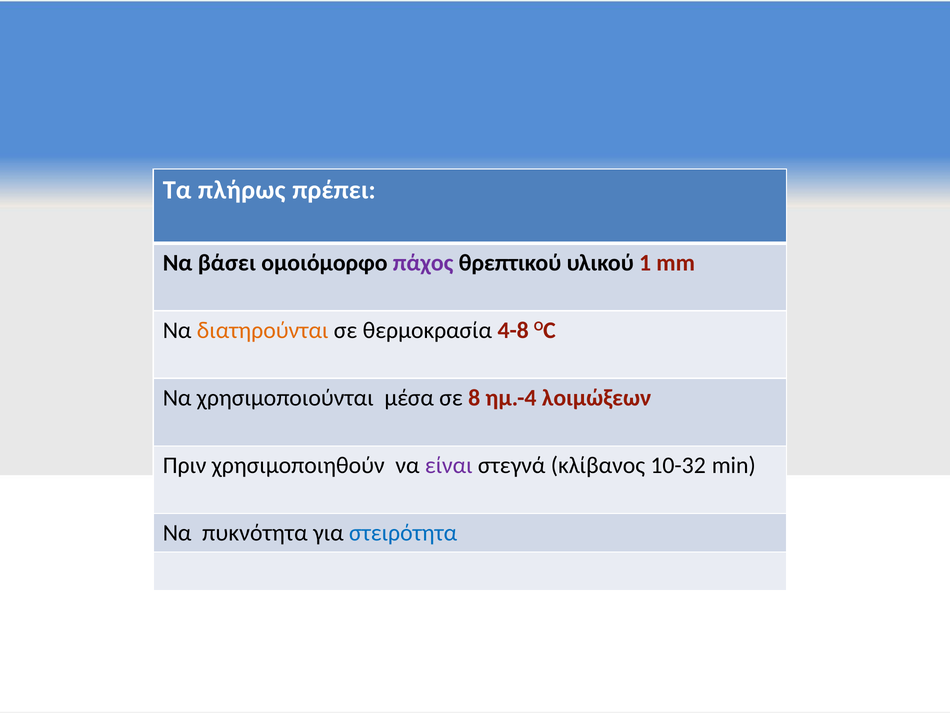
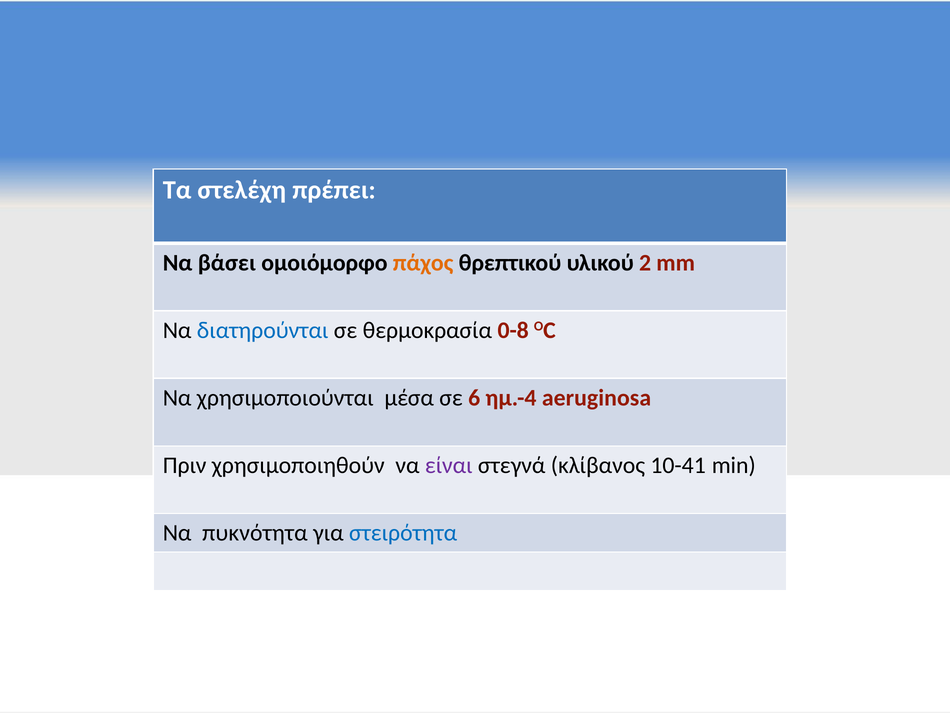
πλήρως: πλήρως -> στελέχη (242, 190)
πάχος colour: purple -> orange (423, 263)
1: 1 -> 2 (645, 263)
διατηρούνται colour: orange -> blue (263, 330)
4-8: 4-8 -> 0-8 (513, 330)
8: 8 -> 6 (474, 398)
λοιμώξεων: λοιμώξεων -> aeruginosa (596, 398)
10-32: 10-32 -> 10-41 (678, 465)
